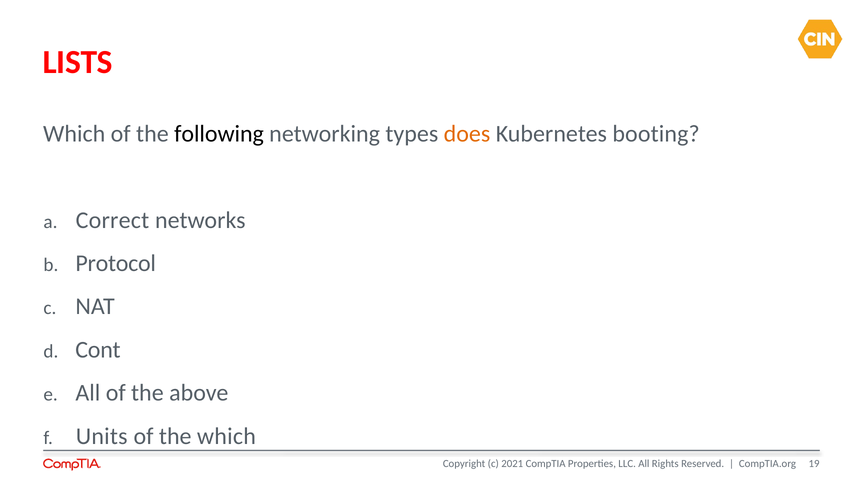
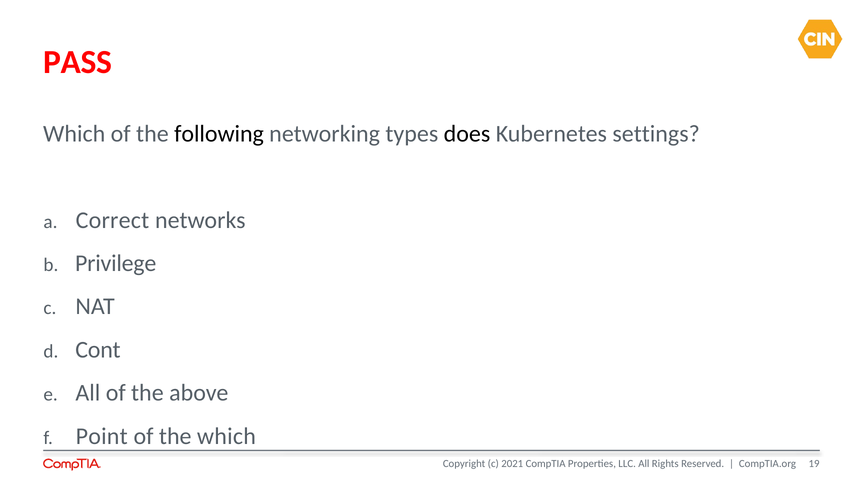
LISTS: LISTS -> PASS (78, 62)
does colour: orange -> black (467, 134)
booting: booting -> settings (656, 134)
Protocol: Protocol -> Privilege (116, 263)
Units: Units -> Point (102, 436)
